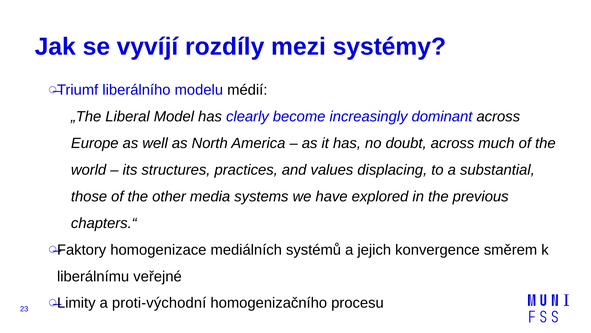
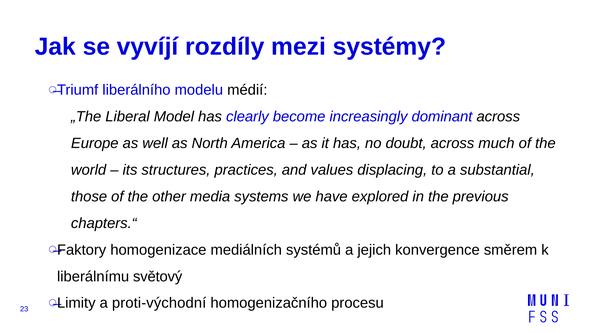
veřejné: veřejné -> světový (158, 276)
